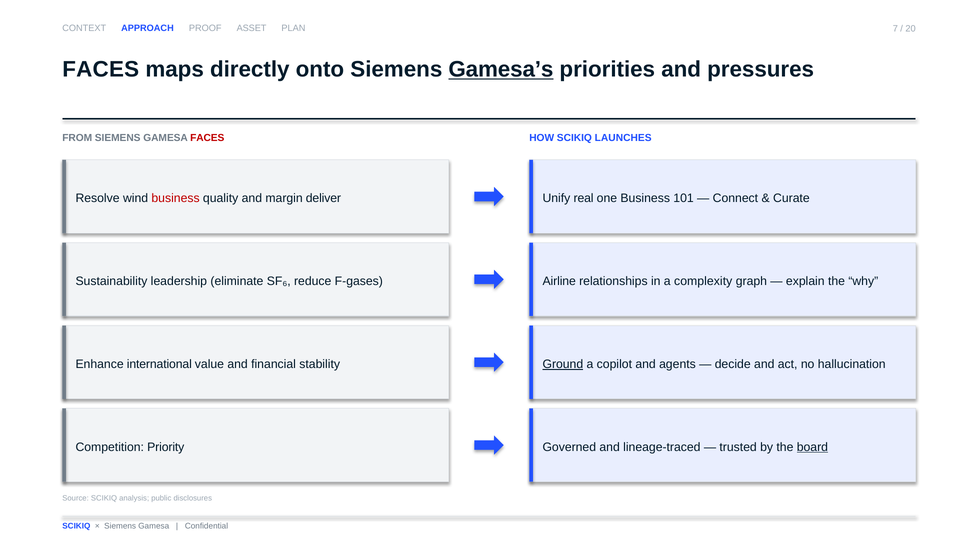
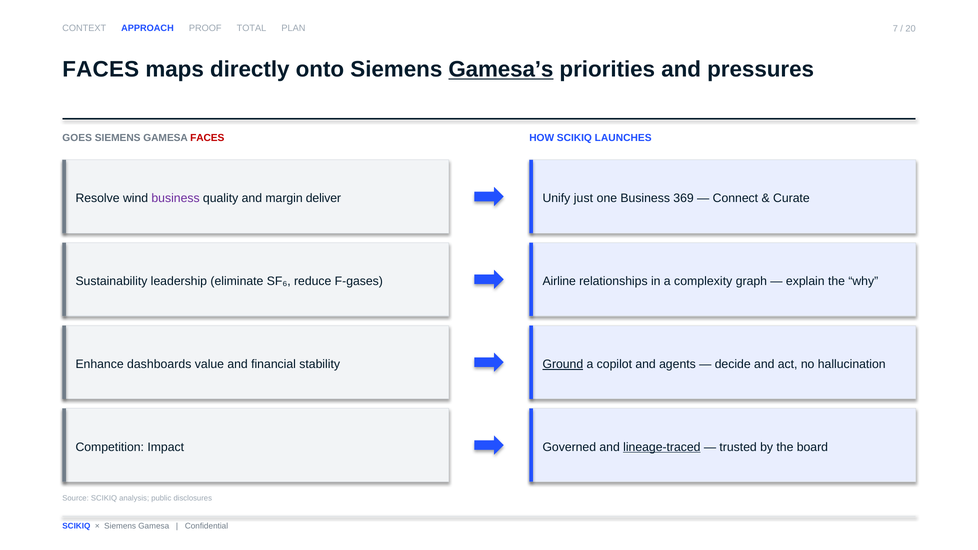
ASSET: ASSET -> TOTAL (251, 28)
FROM: FROM -> GOES (77, 138)
business colour: red -> purple (176, 198)
real: real -> just (583, 198)
101: 101 -> 369 (684, 198)
international: international -> dashboards (159, 364)
Priority: Priority -> Impact (166, 447)
lineage-traced underline: none -> present (662, 447)
board underline: present -> none (812, 447)
